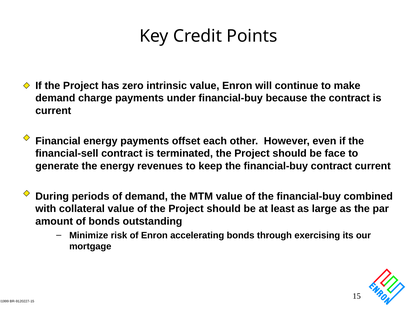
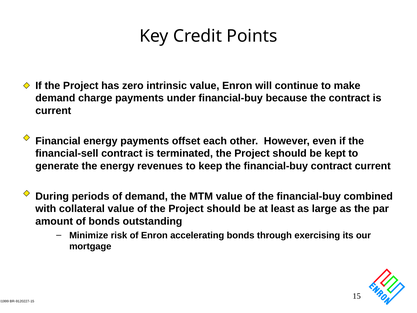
face: face -> kept (335, 153)
